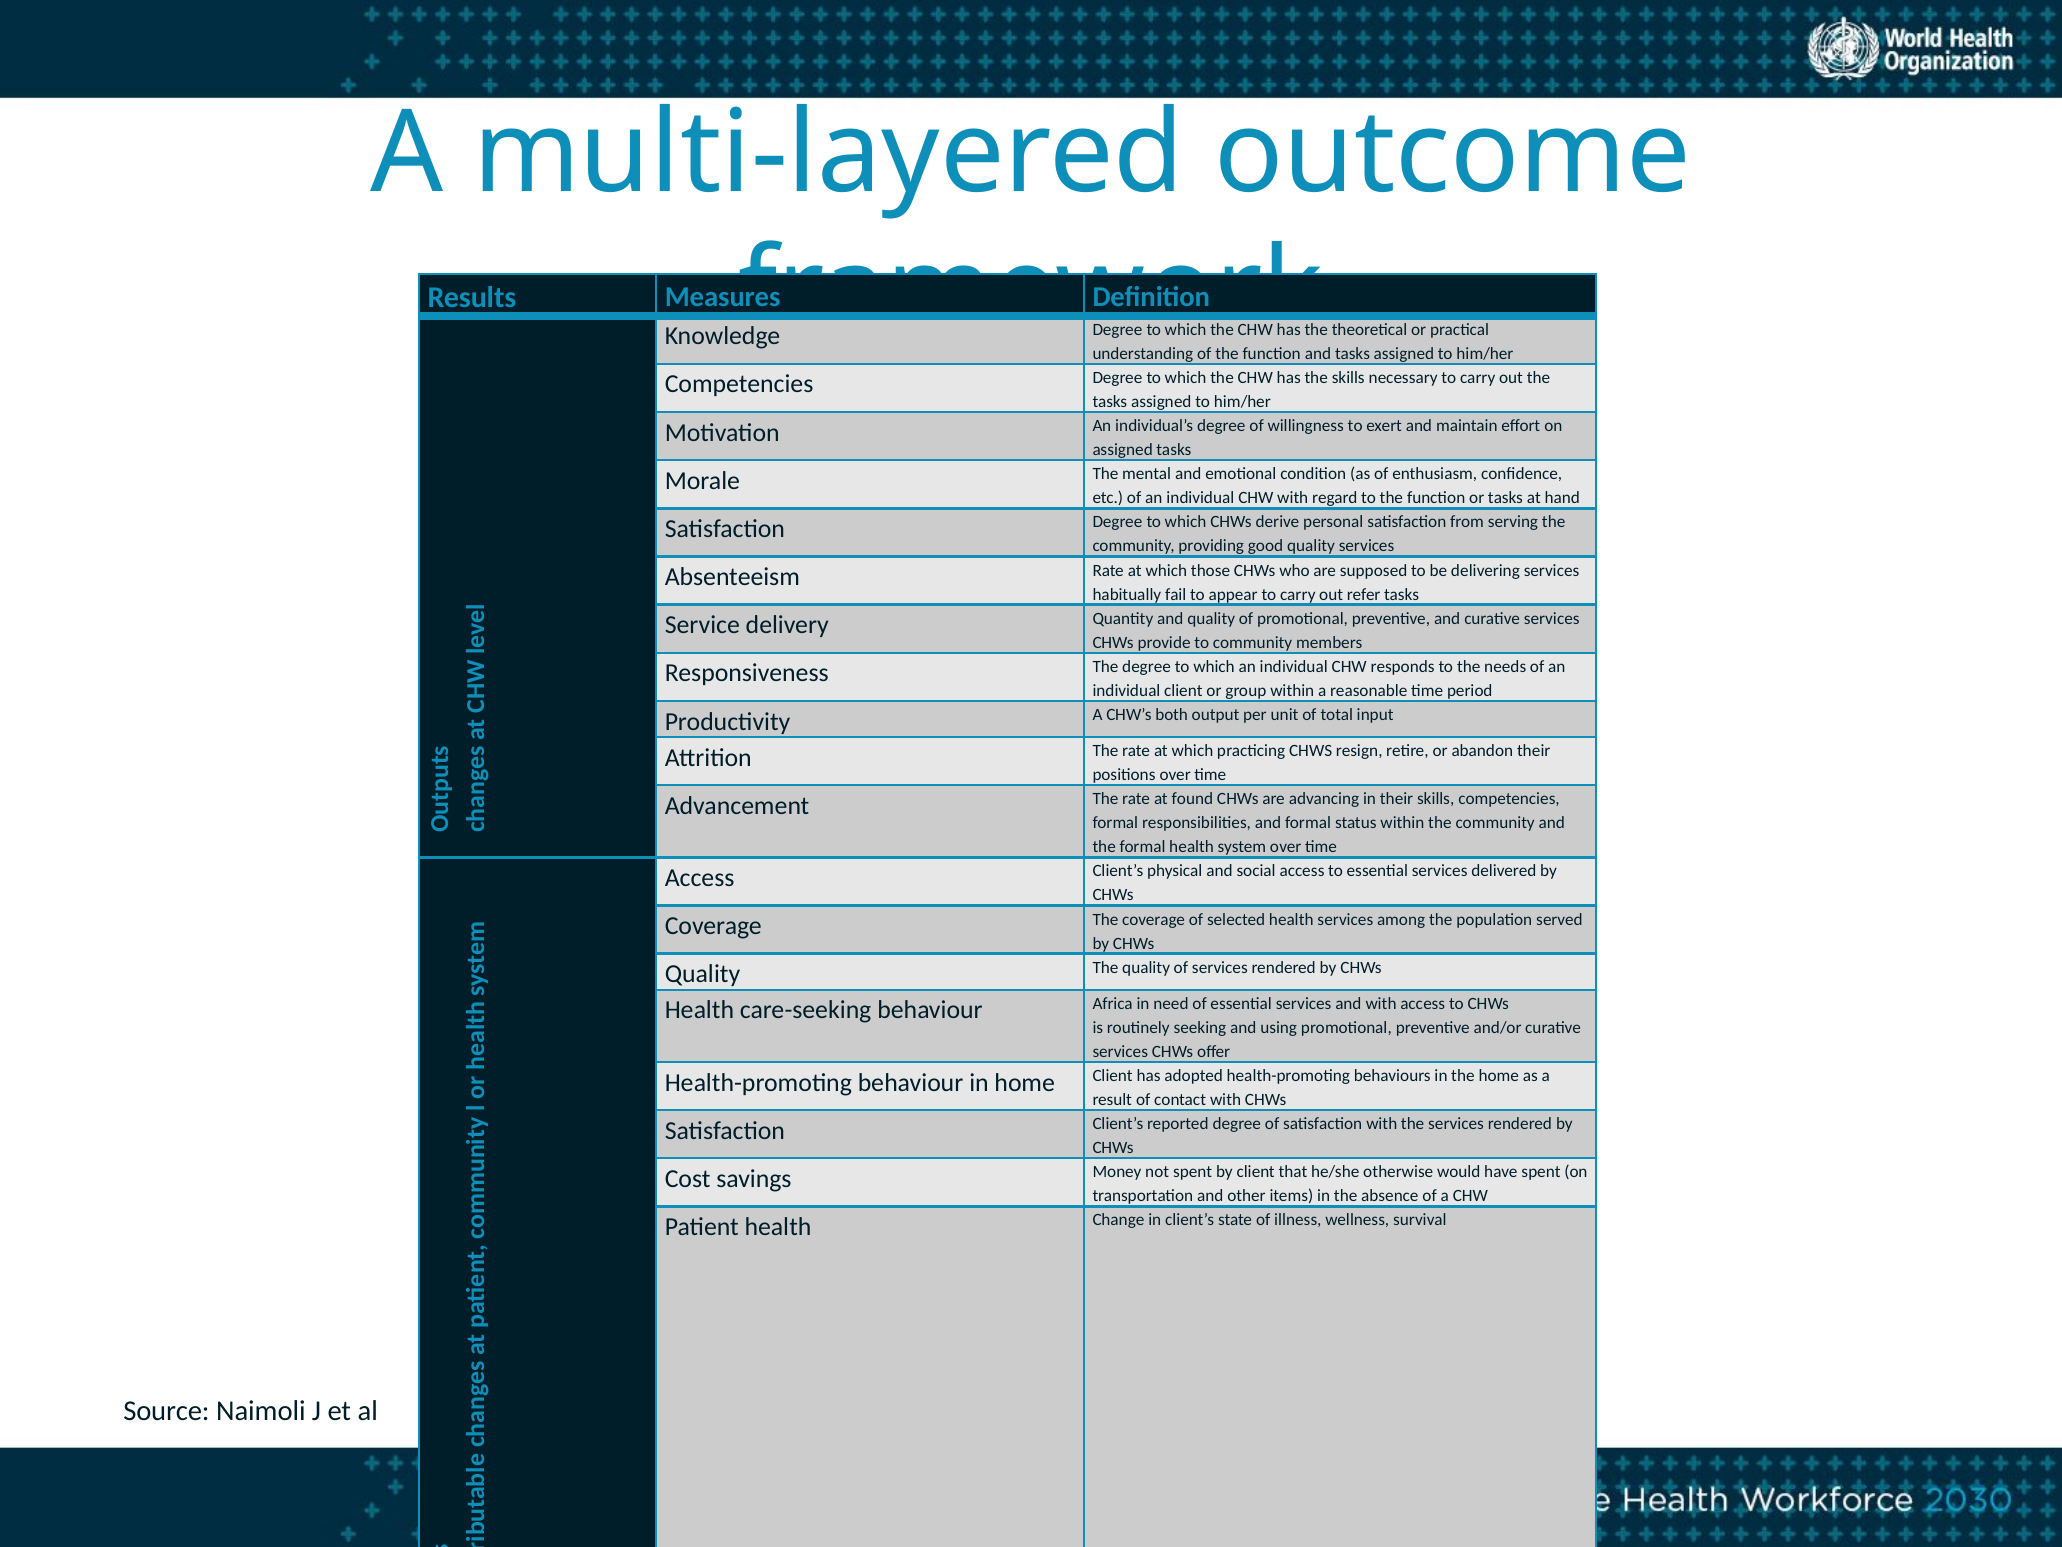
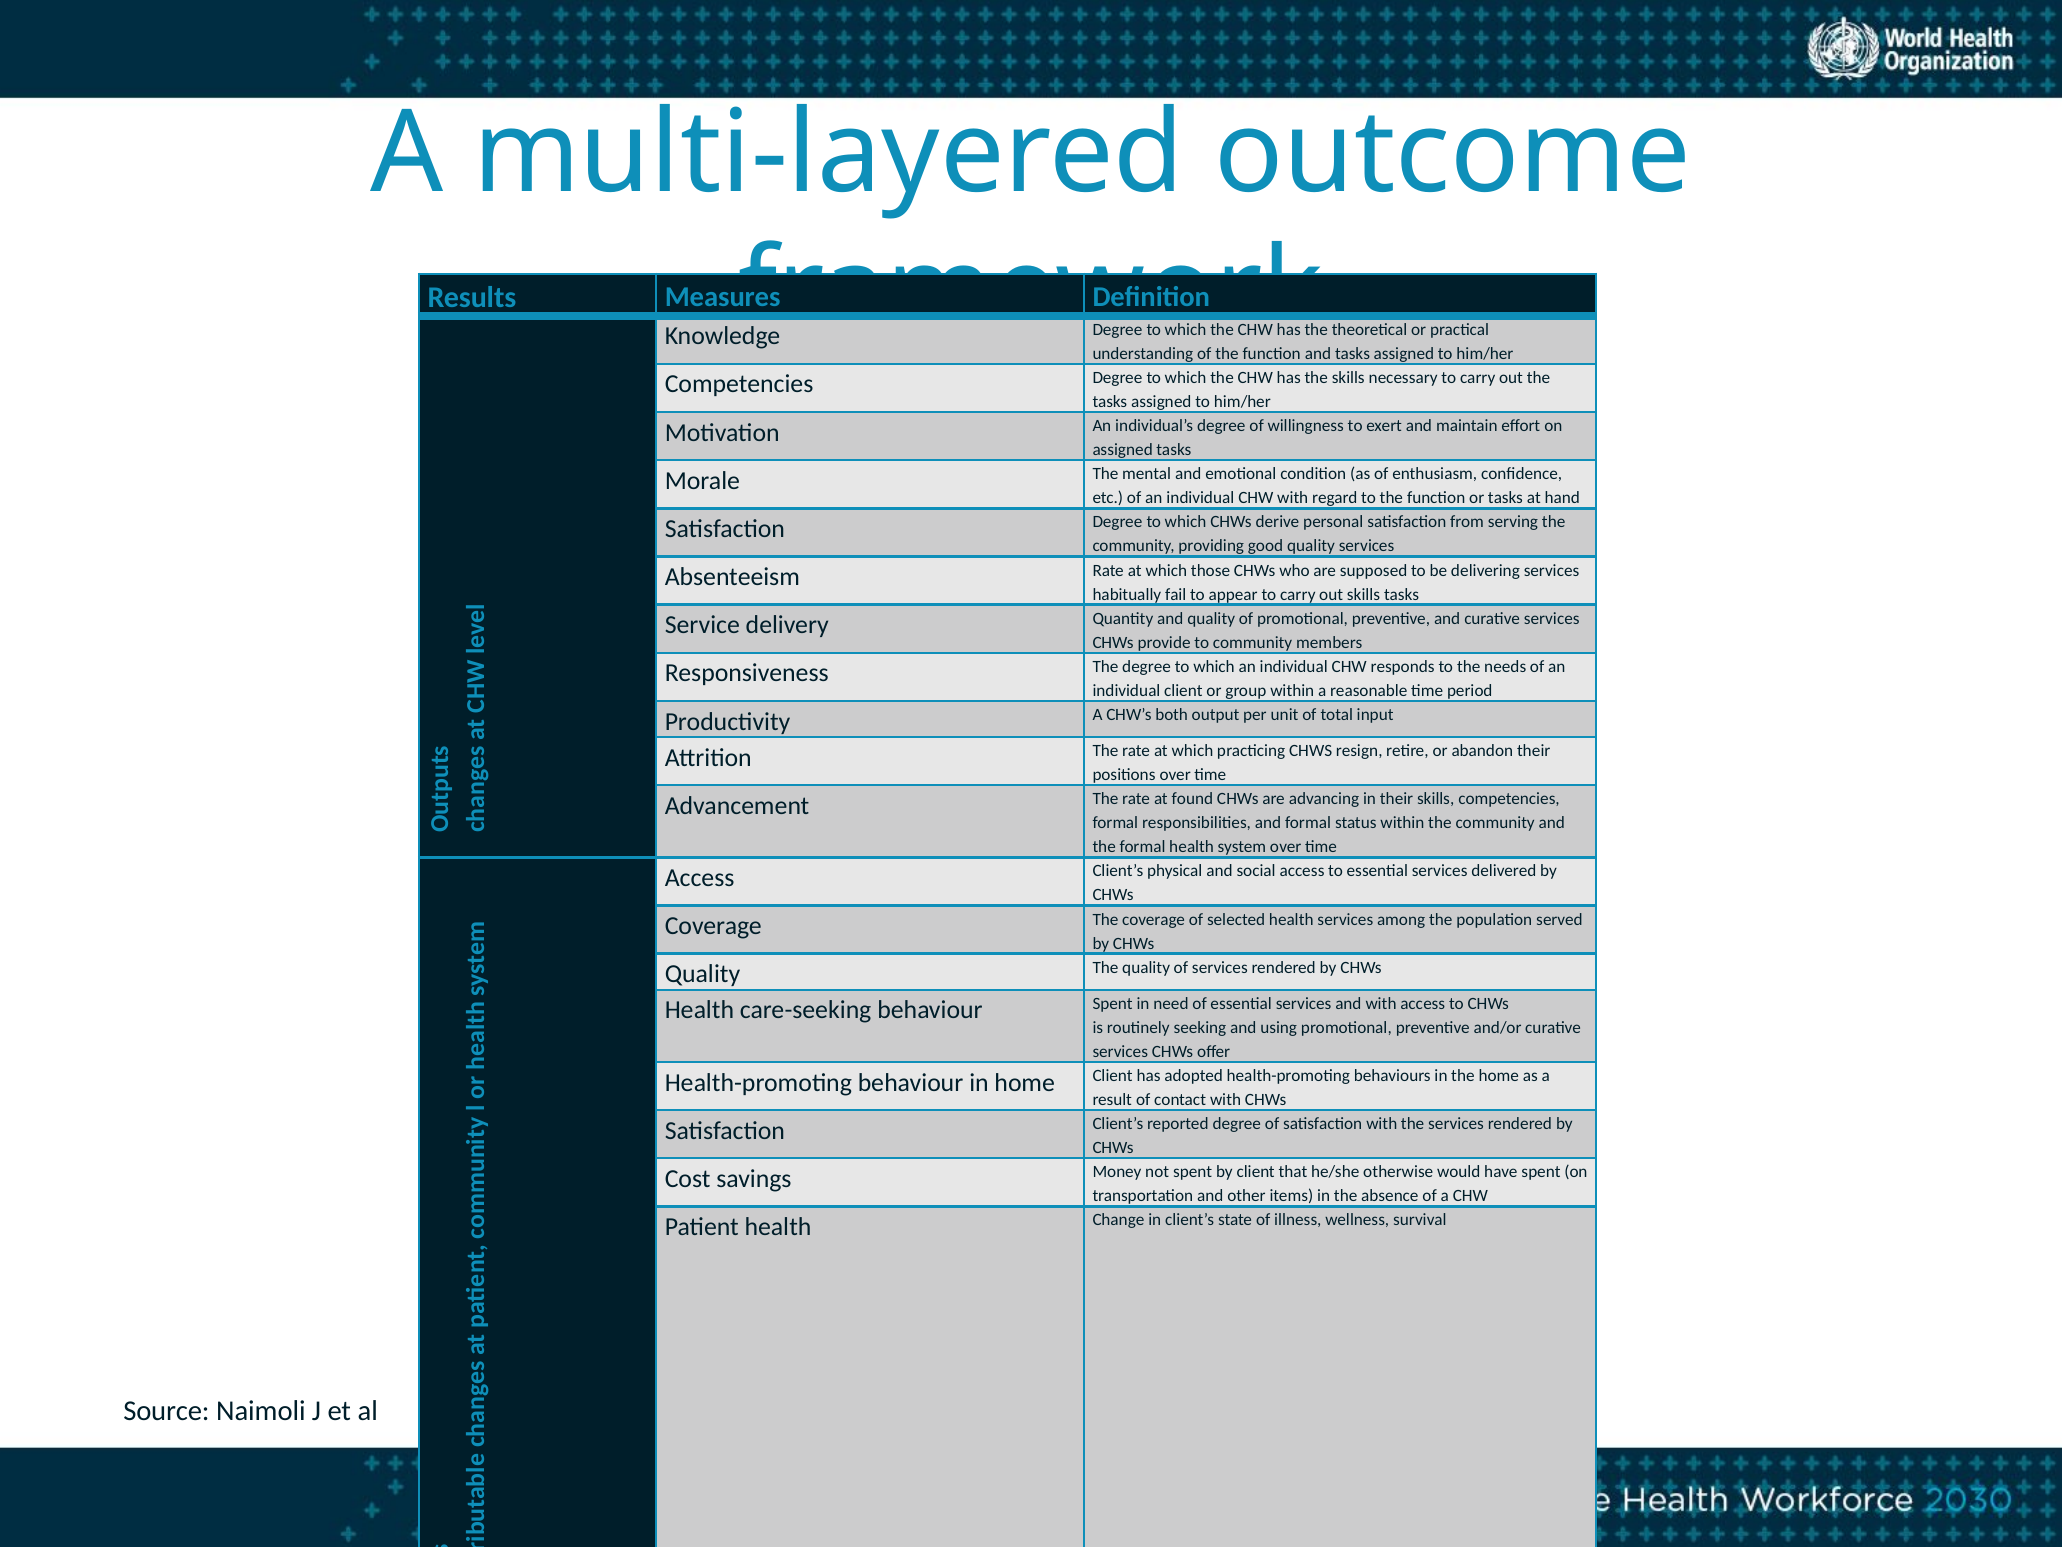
out refer: refer -> skills (1364, 594)
behaviour Africa: Africa -> Spent (1113, 1003)
